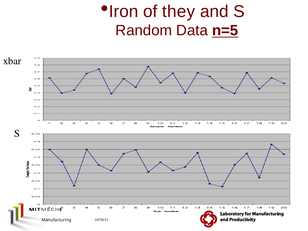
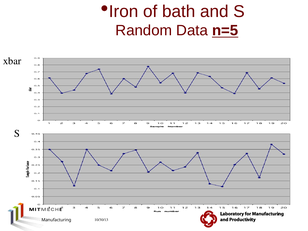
they: they -> bath (179, 11)
